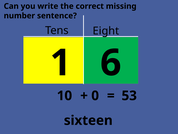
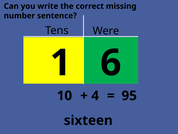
Eight: Eight -> Were (106, 31)
0: 0 -> 4 (95, 95)
53: 53 -> 95 (129, 95)
